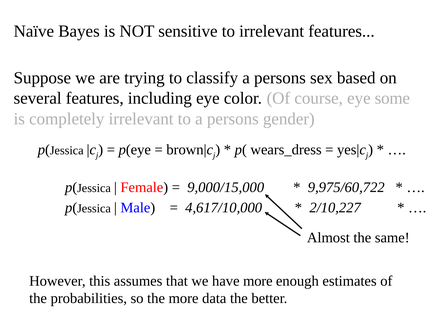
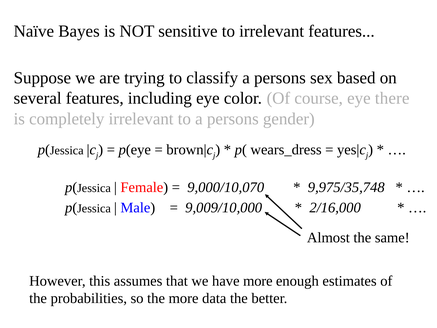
some: some -> there (392, 98)
9,000/15,000: 9,000/15,000 -> 9,000/10,070 (226, 187)
9,975/60,722: 9,975/60,722 -> 9,975/35,748 (346, 187)
4,617/10,000: 4,617/10,000 -> 9,009/10,000 (224, 208)
2/10,227: 2/10,227 -> 2/16,000 (335, 208)
